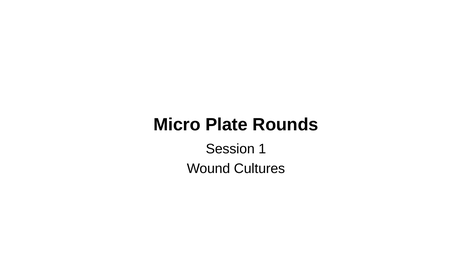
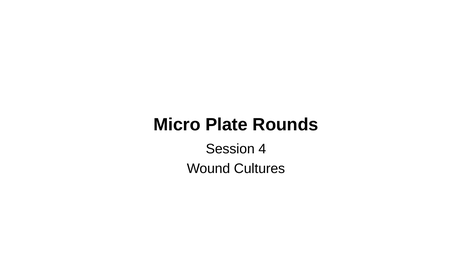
1: 1 -> 4 (262, 149)
